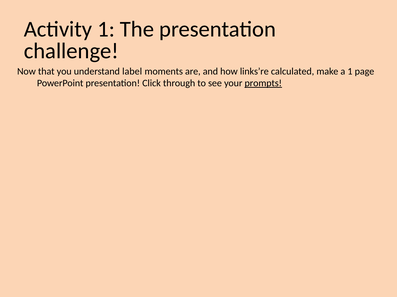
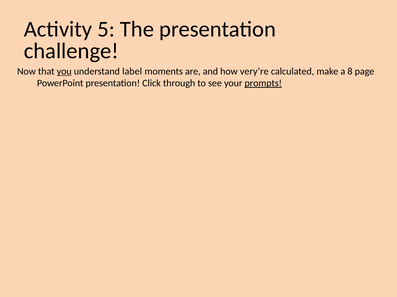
Activity 1: 1 -> 5 (106, 29)
you underline: none -> present (64, 71)
links’re: links’re -> very’re (254, 71)
a 1: 1 -> 8 (350, 71)
